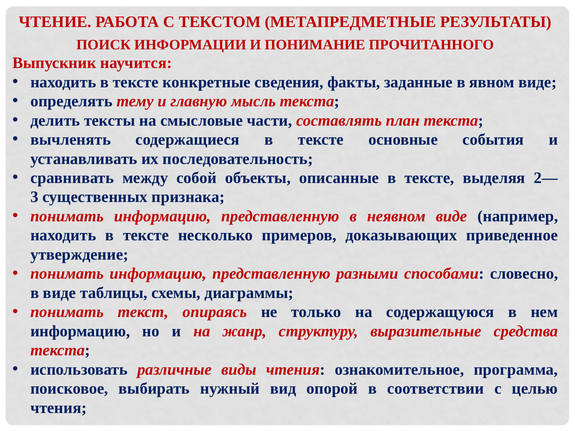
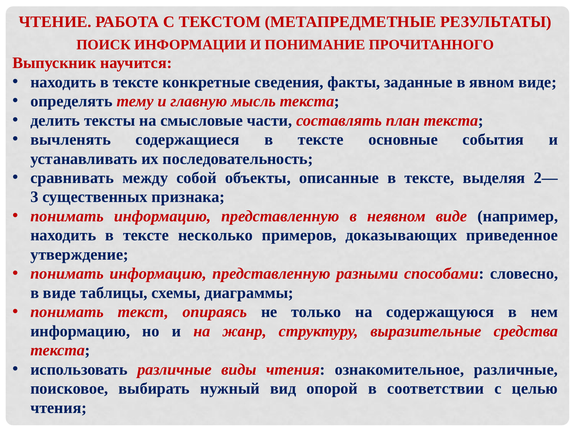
ознакомительное программа: программа -> различные (516, 370)
